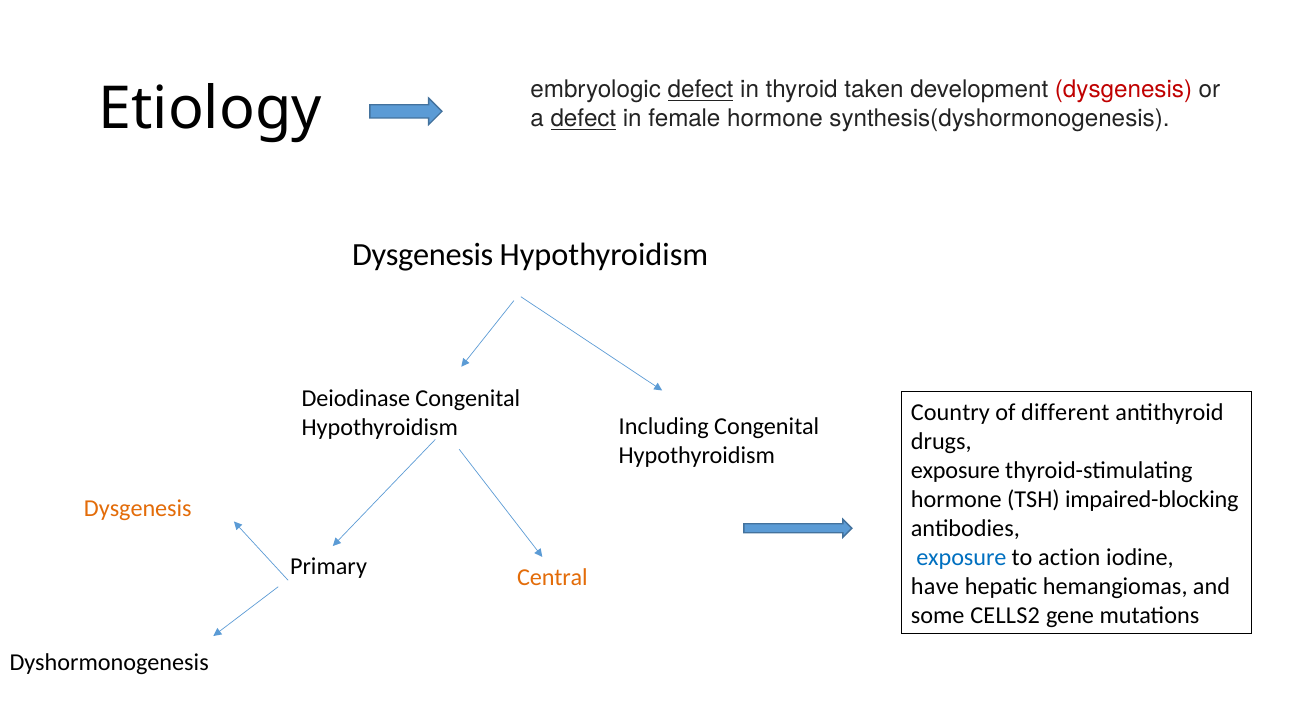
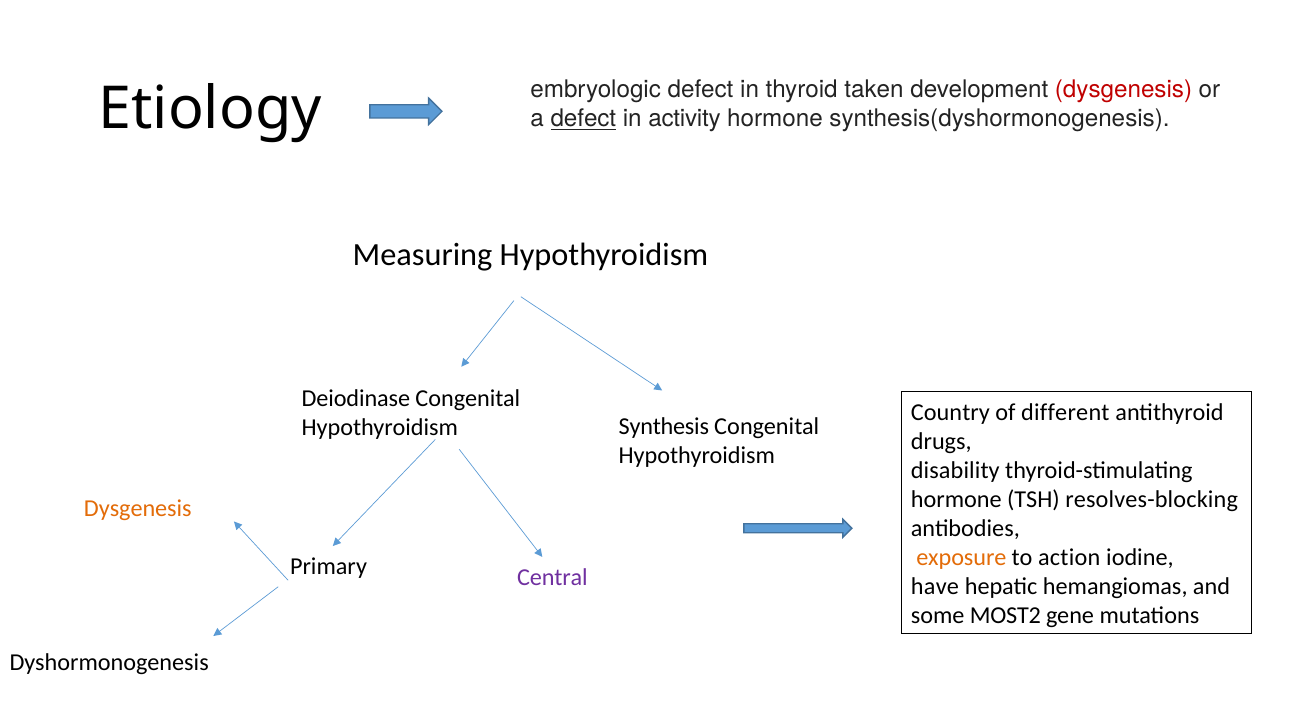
defect underline: present -> none (701, 90)
female: female -> activity (684, 119)
Dysgenesis: Dysgenesis -> Measuring (423, 255)
Including: Including -> Synthesis (664, 426)
exposure: exposure -> disability (955, 471)
impaired-blocking: impaired-blocking -> resolves-blocking (1152, 500)
exposure colour: blue -> orange (961, 558)
Central colour: orange -> purple (552, 578)
CELLS2: CELLS2 -> MOST2 (1005, 616)
